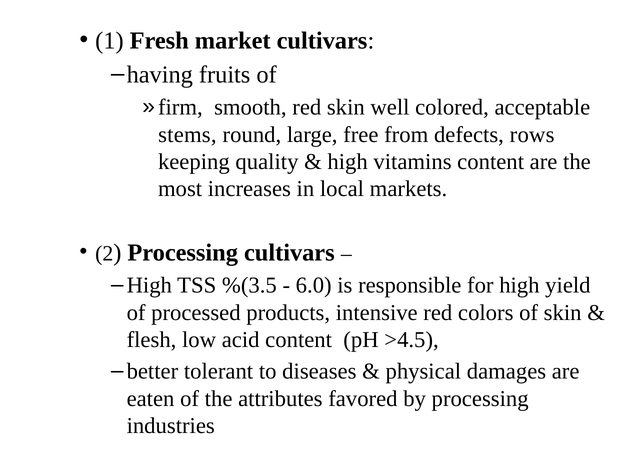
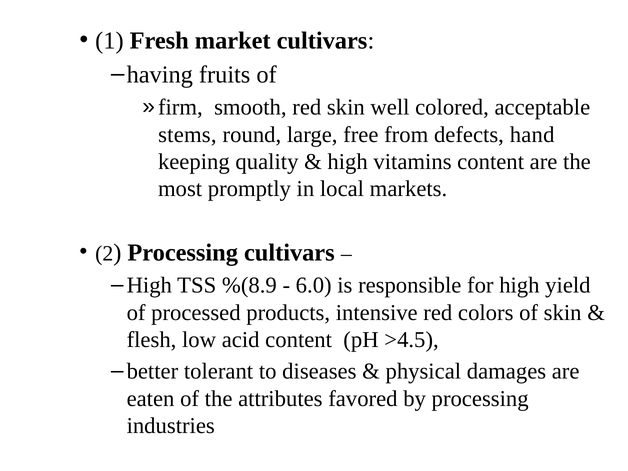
rows: rows -> hand (532, 135)
increases: increases -> promptly (249, 189)
%(3.5: %(3.5 -> %(8.9 (249, 285)
